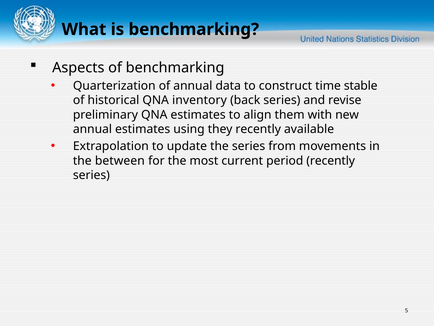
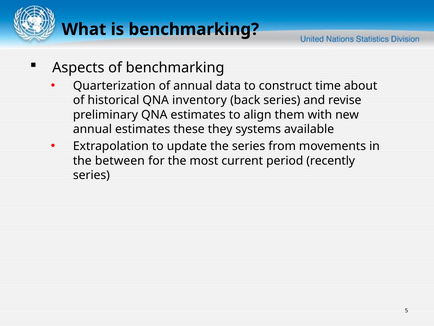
stable: stable -> about (361, 86)
using: using -> these (189, 129)
they recently: recently -> systems (258, 129)
